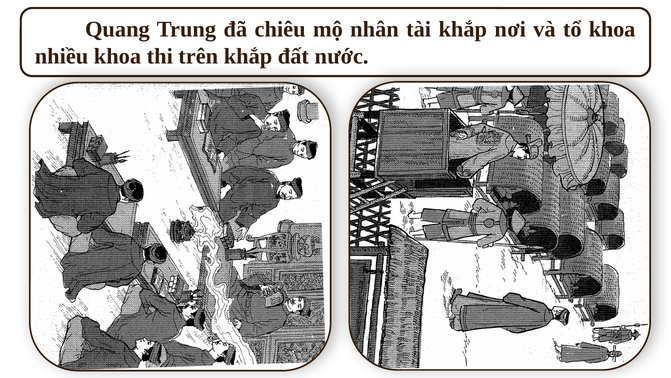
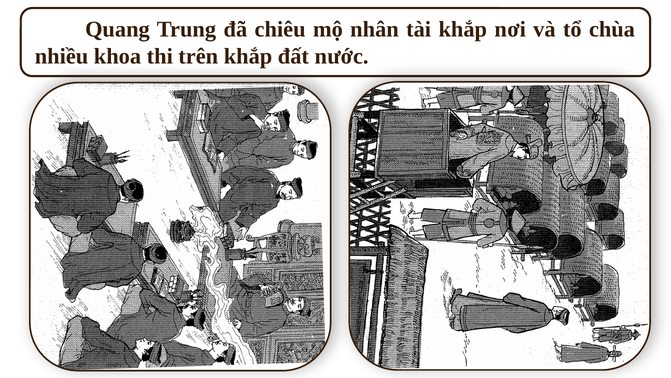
tổ khoa: khoa -> chùa (612, 29)
